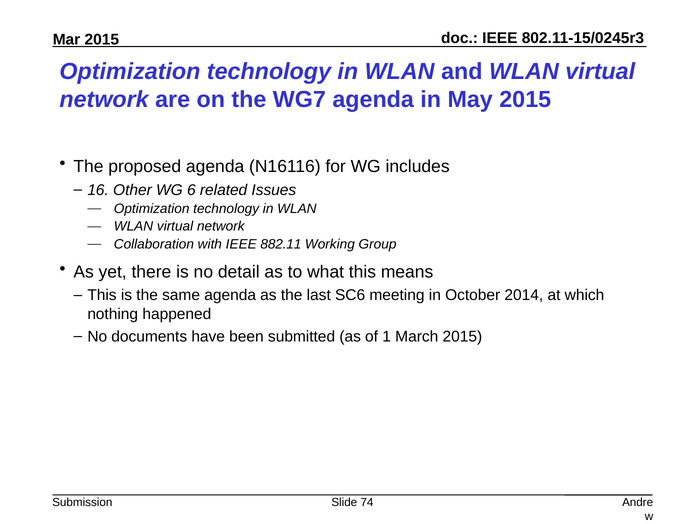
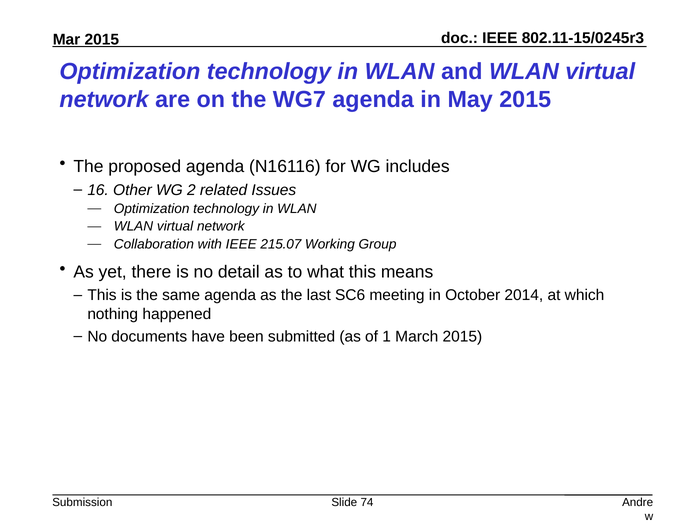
6: 6 -> 2 (191, 190)
882.11: 882.11 -> 215.07 (281, 244)
